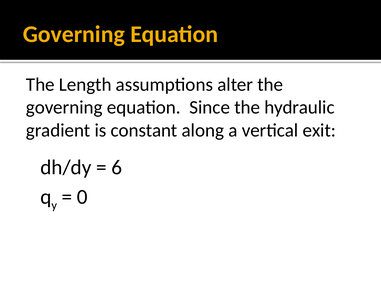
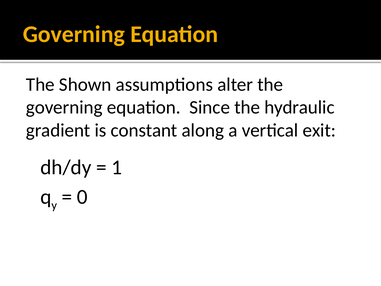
Length: Length -> Shown (85, 84)
6: 6 -> 1 (117, 167)
